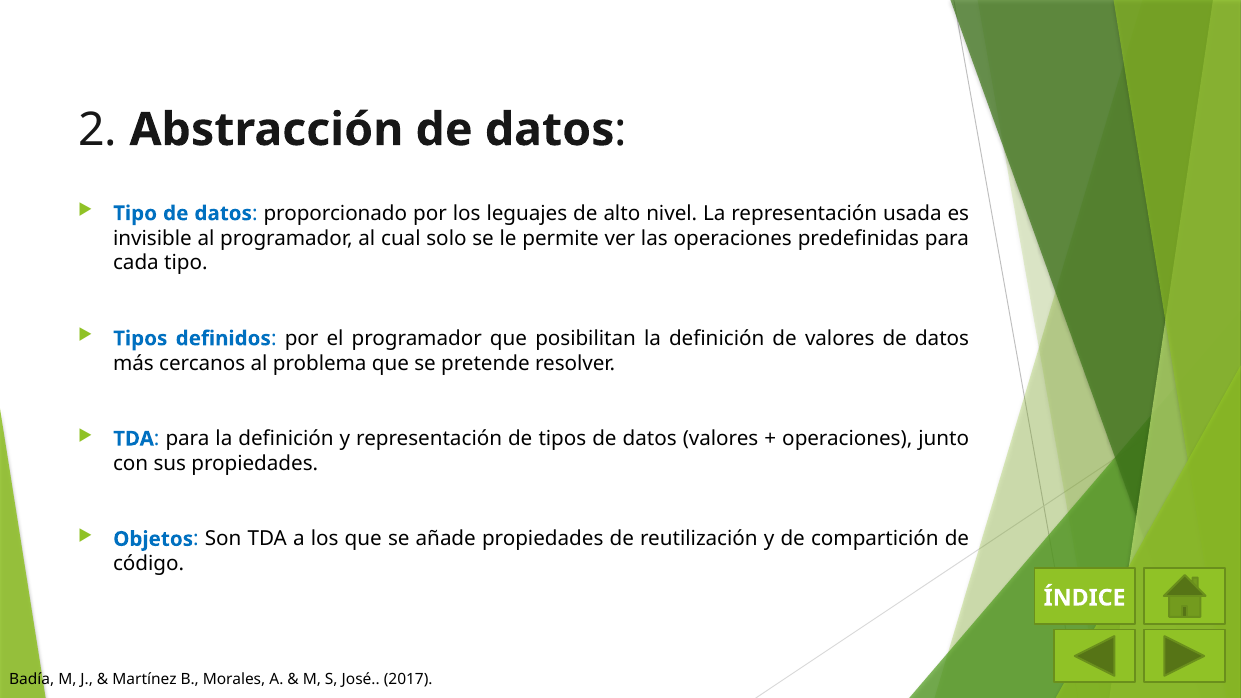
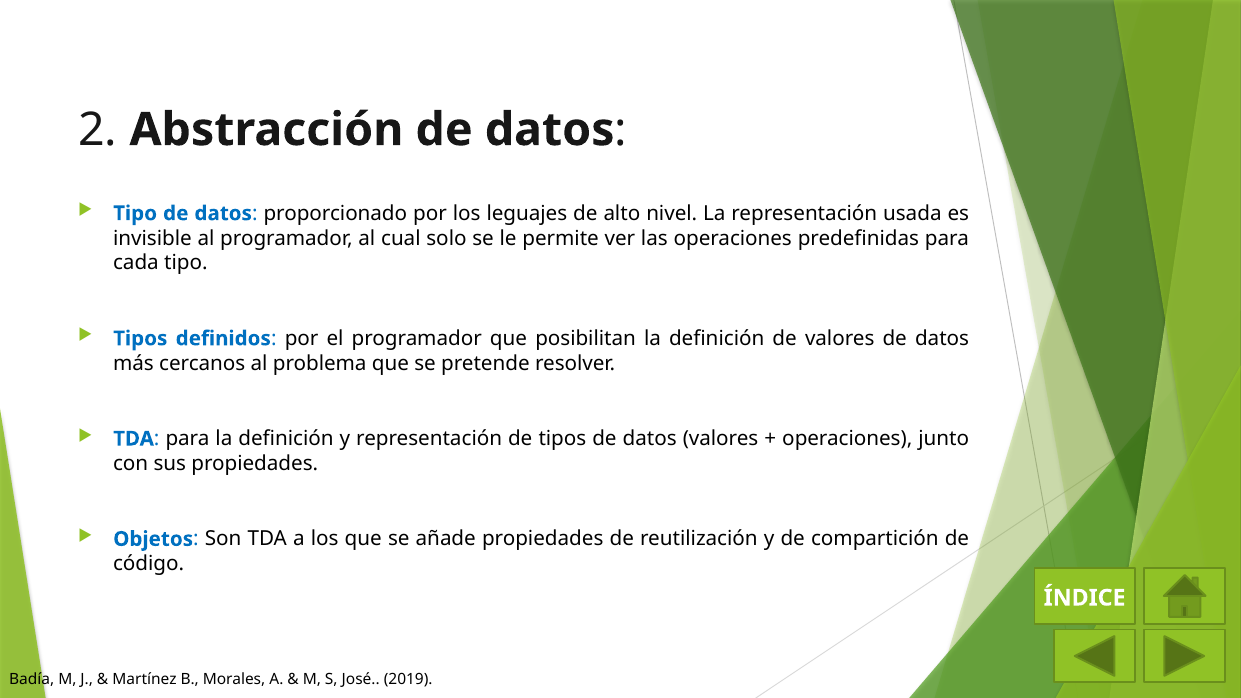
2017: 2017 -> 2019 (408, 680)
